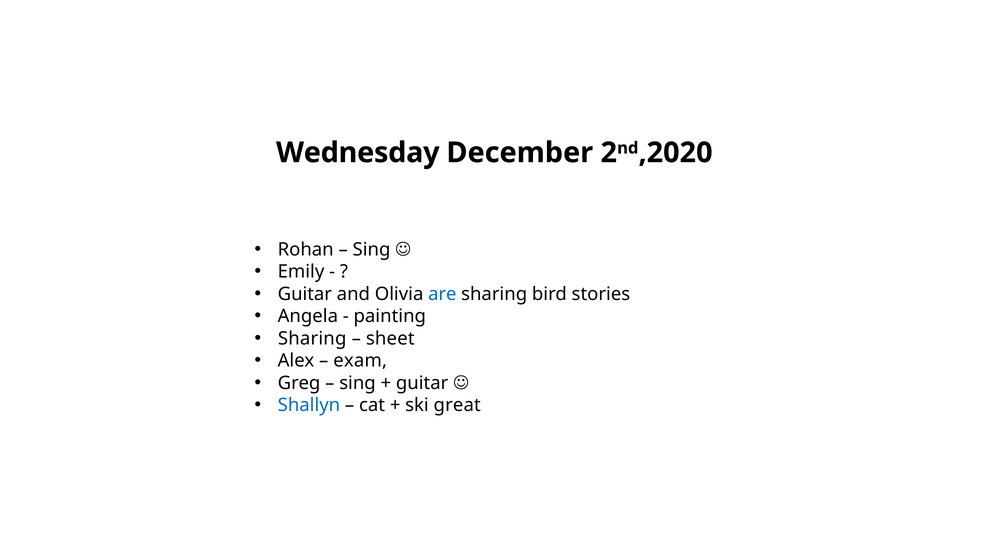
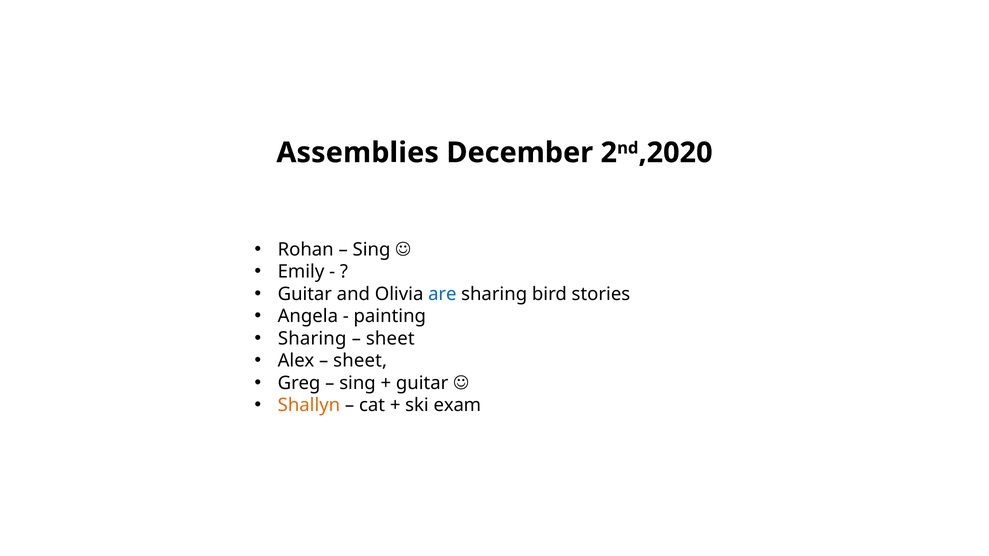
Wednesday: Wednesday -> Assemblies (358, 153)
exam: exam -> sheet (360, 361)
Shallyn colour: blue -> orange (309, 406)
great: great -> exam (457, 406)
